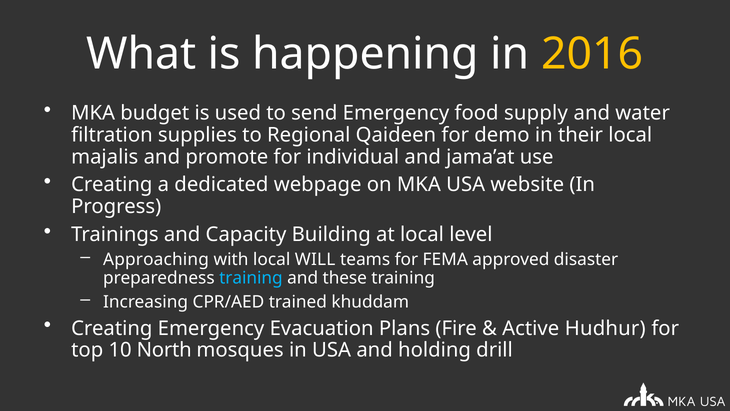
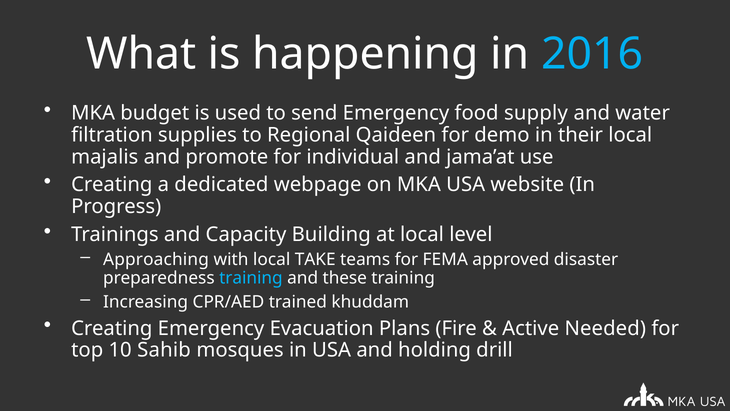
2016 colour: yellow -> light blue (592, 54)
WILL: WILL -> TAKE (315, 259)
Hudhur: Hudhur -> Needed (605, 328)
North: North -> Sahib (164, 350)
